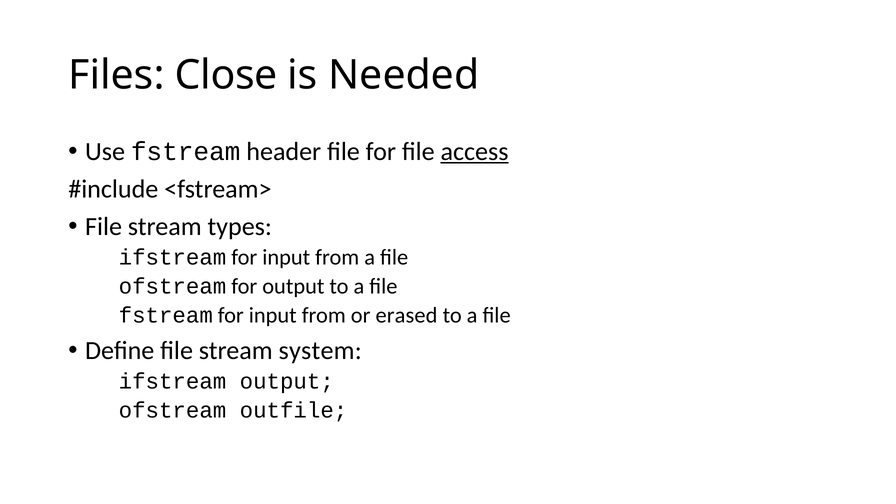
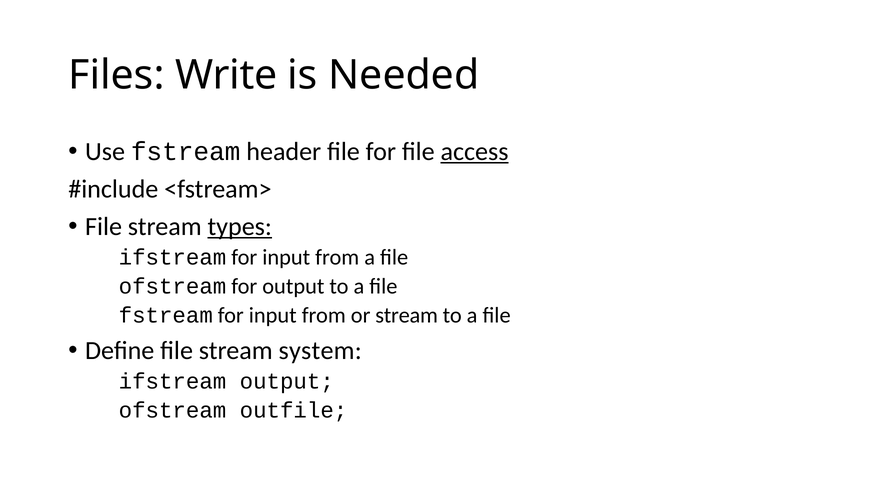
Close: Close -> Write (226, 75)
types underline: none -> present (240, 227)
or erased: erased -> stream (407, 315)
